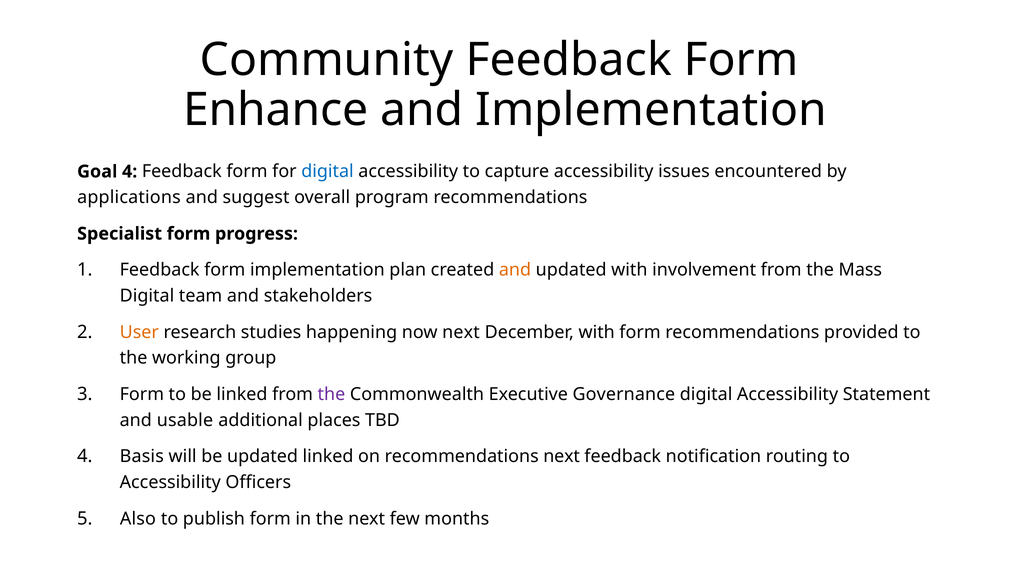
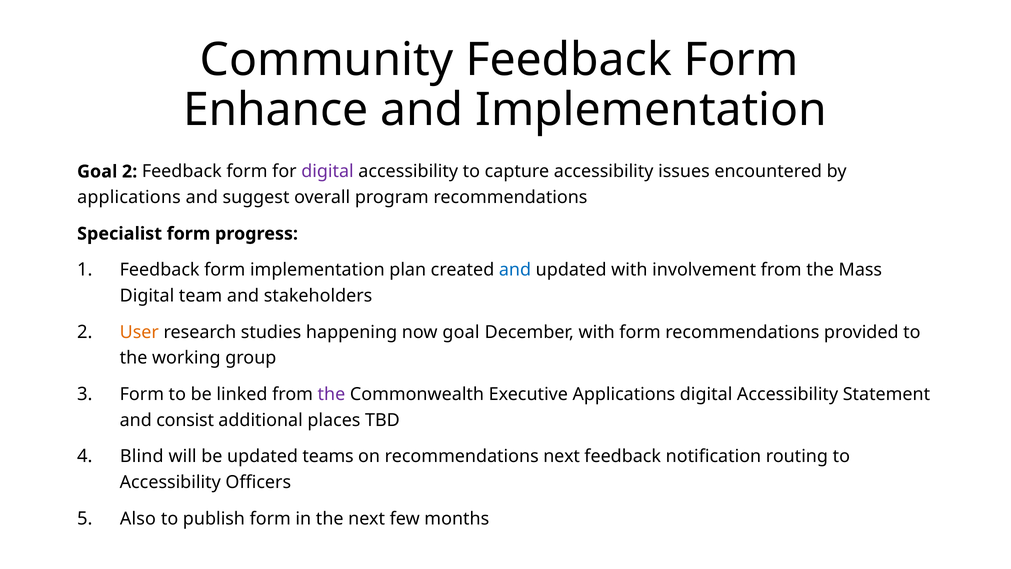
Goal 4: 4 -> 2 (130, 171)
digital colour: blue -> purple (327, 171)
and colour: orange -> blue (515, 270)
now next: next -> goal (461, 332)
Executive Governance: Governance -> Applications (624, 394)
usable: usable -> consist (185, 420)
Basis: Basis -> Blind (142, 456)
updated linked: linked -> teams (328, 456)
